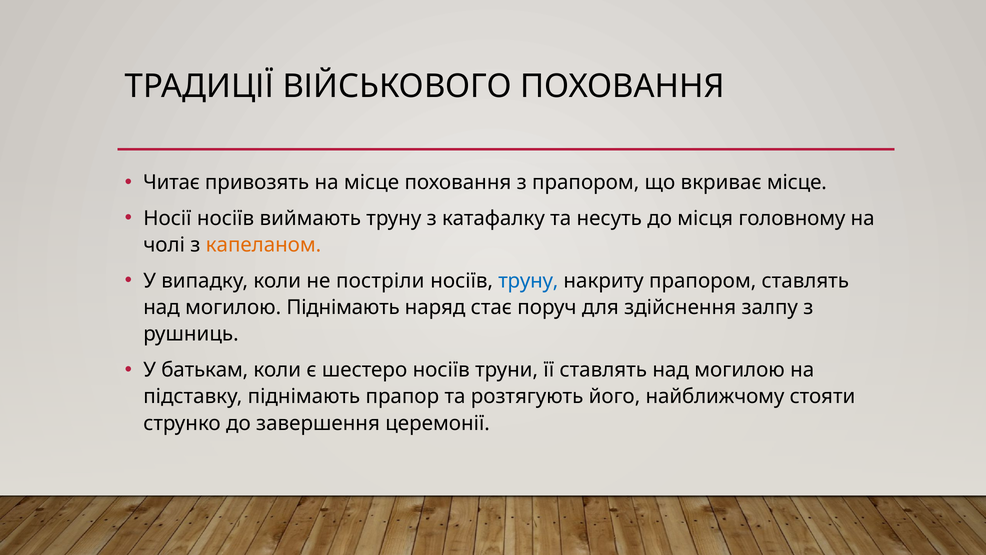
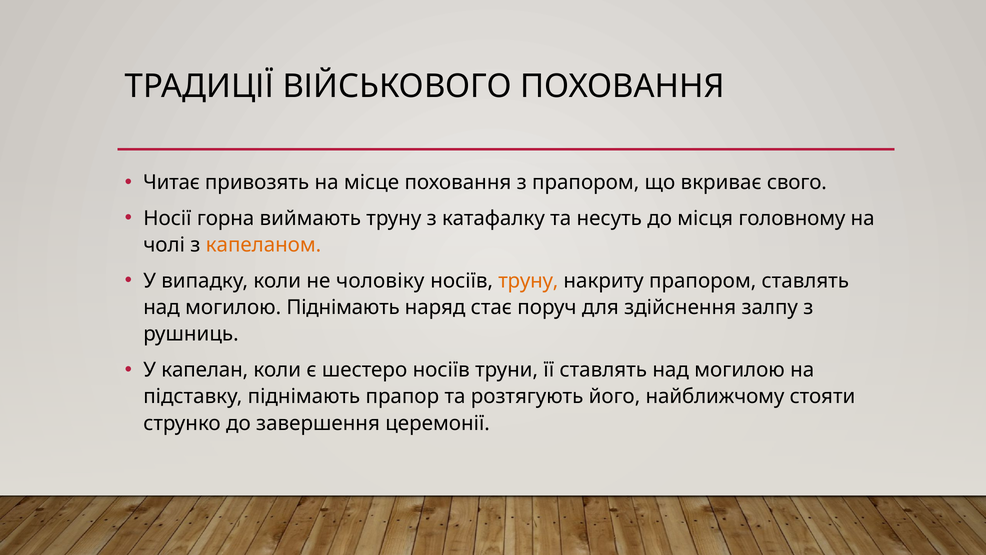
вкриває місце: місце -> свого (797, 182)
Носії носіїв: носіїв -> горна (226, 218)
постріли: постріли -> чоловіку (380, 281)
труну colour: blue -> orange (528, 281)
батькам: батькам -> капелан (205, 370)
